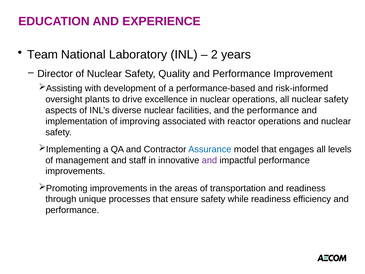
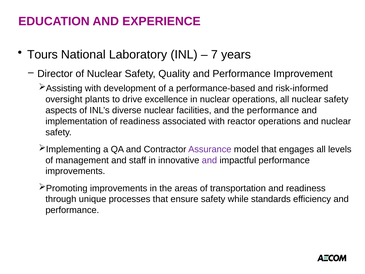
Team: Team -> Tours (42, 54)
2: 2 -> 7 (214, 54)
of improving: improving -> readiness (140, 121)
Assurance colour: blue -> purple (210, 149)
while readiness: readiness -> standards (271, 199)
